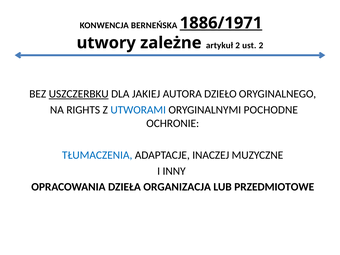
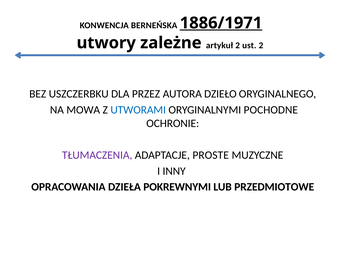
USZCZERBKU underline: present -> none (79, 94)
JAKIEJ: JAKIEJ -> PRZEZ (146, 94)
RIGHTS: RIGHTS -> MOWA (83, 110)
TŁUMACZENIA colour: blue -> purple (97, 155)
INACZEJ: INACZEJ -> PROSTE (211, 155)
ORGANIZACJA: ORGANIZACJA -> POKREWNYMI (177, 187)
